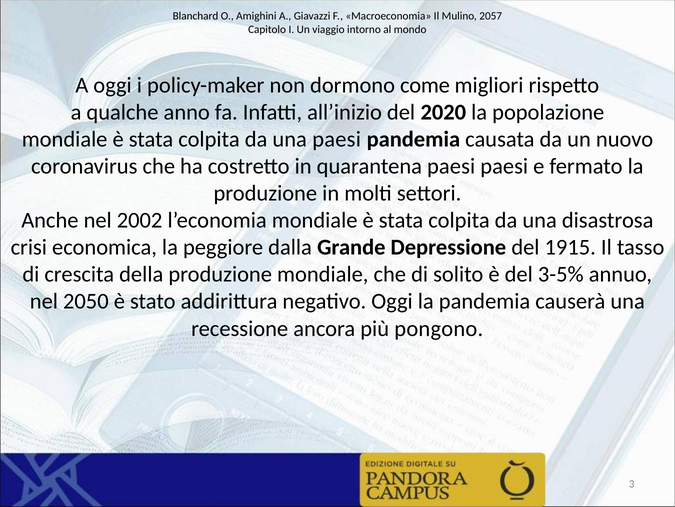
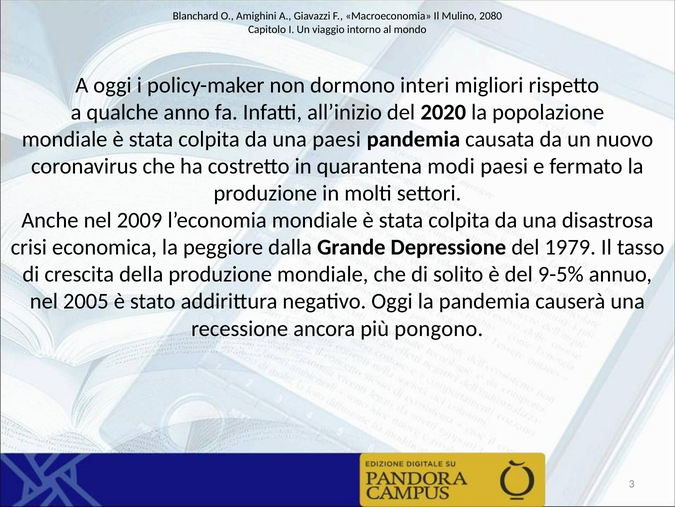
2057: 2057 -> 2080 (491, 16)
come: come -> interi (425, 85)
quarantena paesi: paesi -> modi (451, 166)
2002: 2002 -> 2009 (140, 220)
1915: 1915 -> 1979 (570, 247)
3-5%: 3-5% -> 9-5% (561, 274)
2050: 2050 -> 2005 (86, 301)
